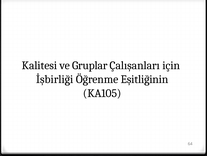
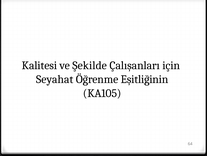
Gruplar: Gruplar -> Şekilde (90, 65)
İşbirliği: İşbirliği -> Seyahat (55, 79)
